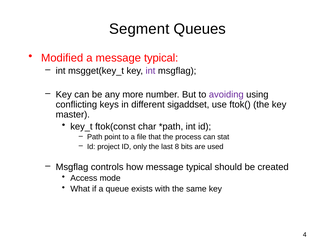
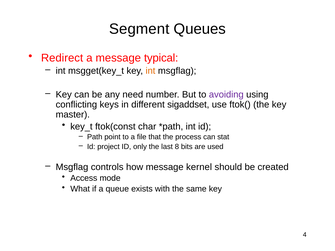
Modified: Modified -> Redirect (62, 58)
int colour: purple -> orange (150, 71)
more: more -> need (133, 95)
how message typical: typical -> kernel (199, 167)
